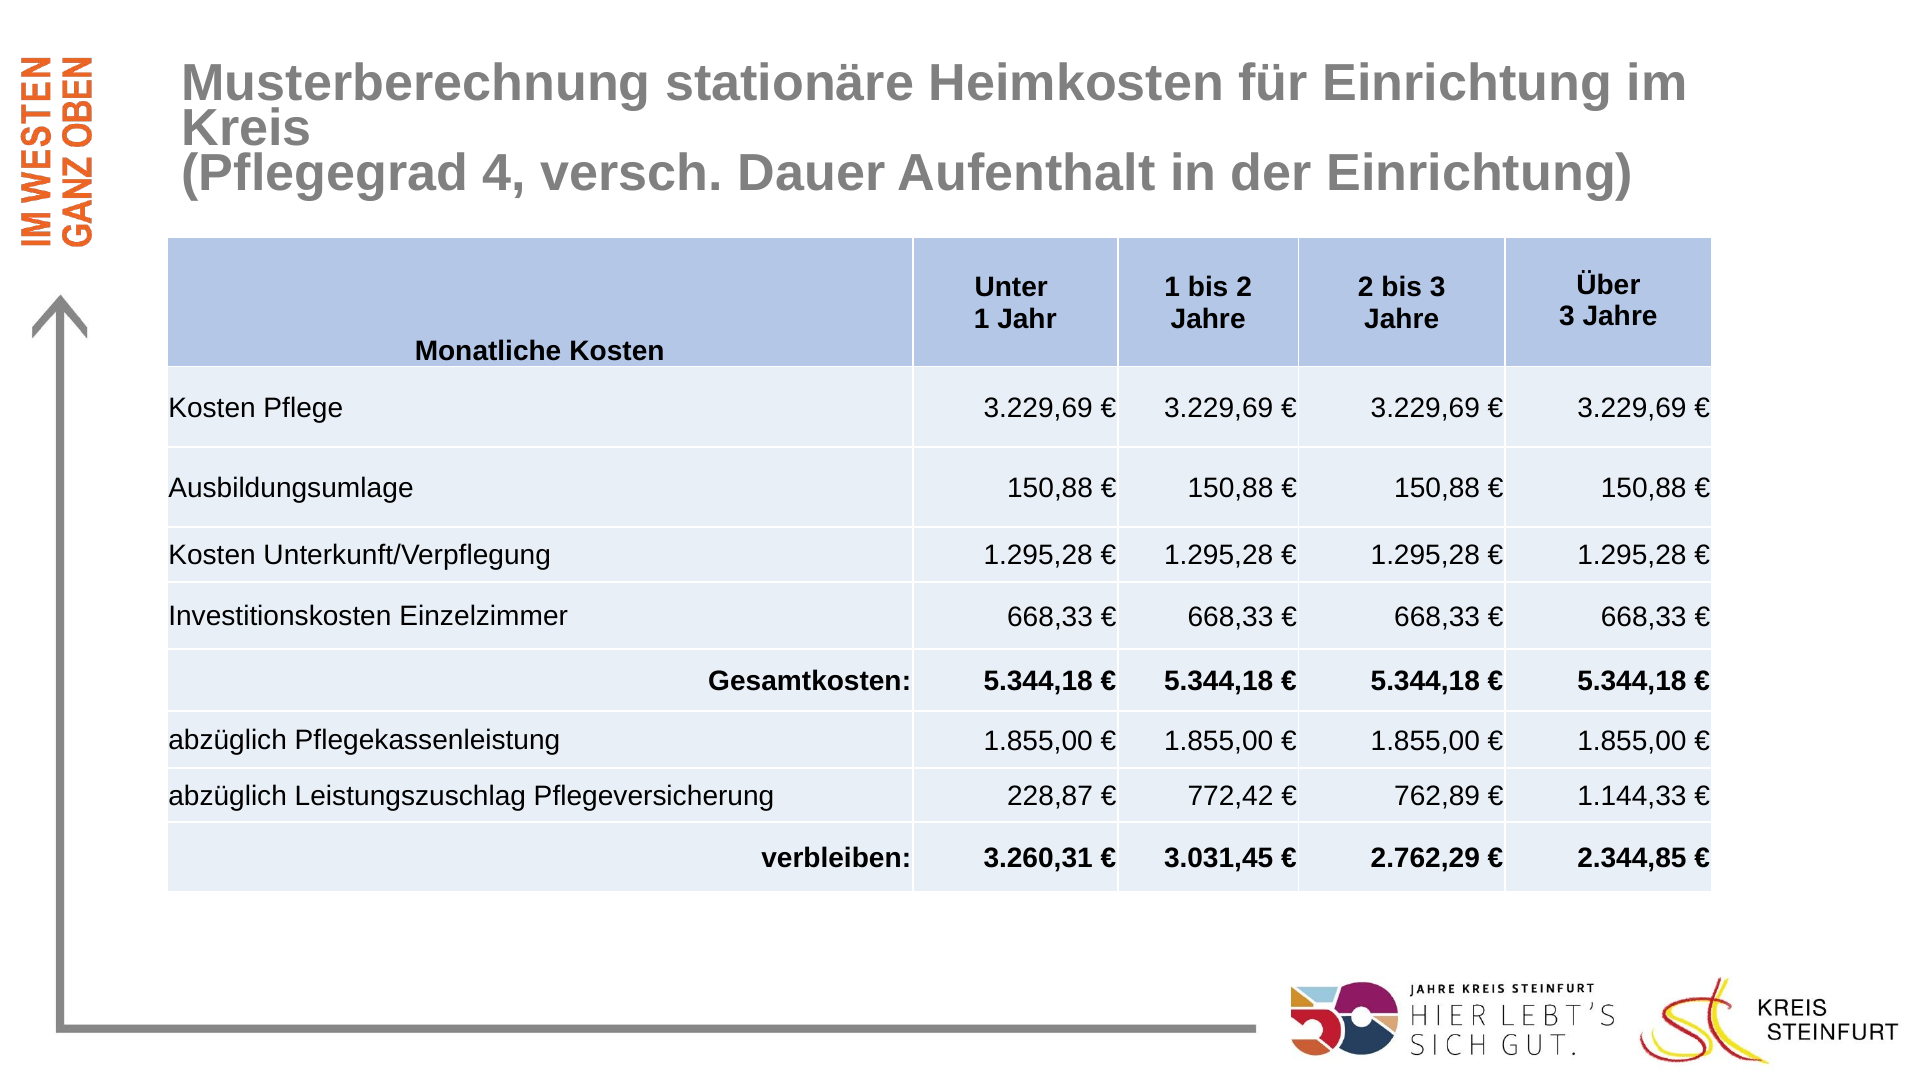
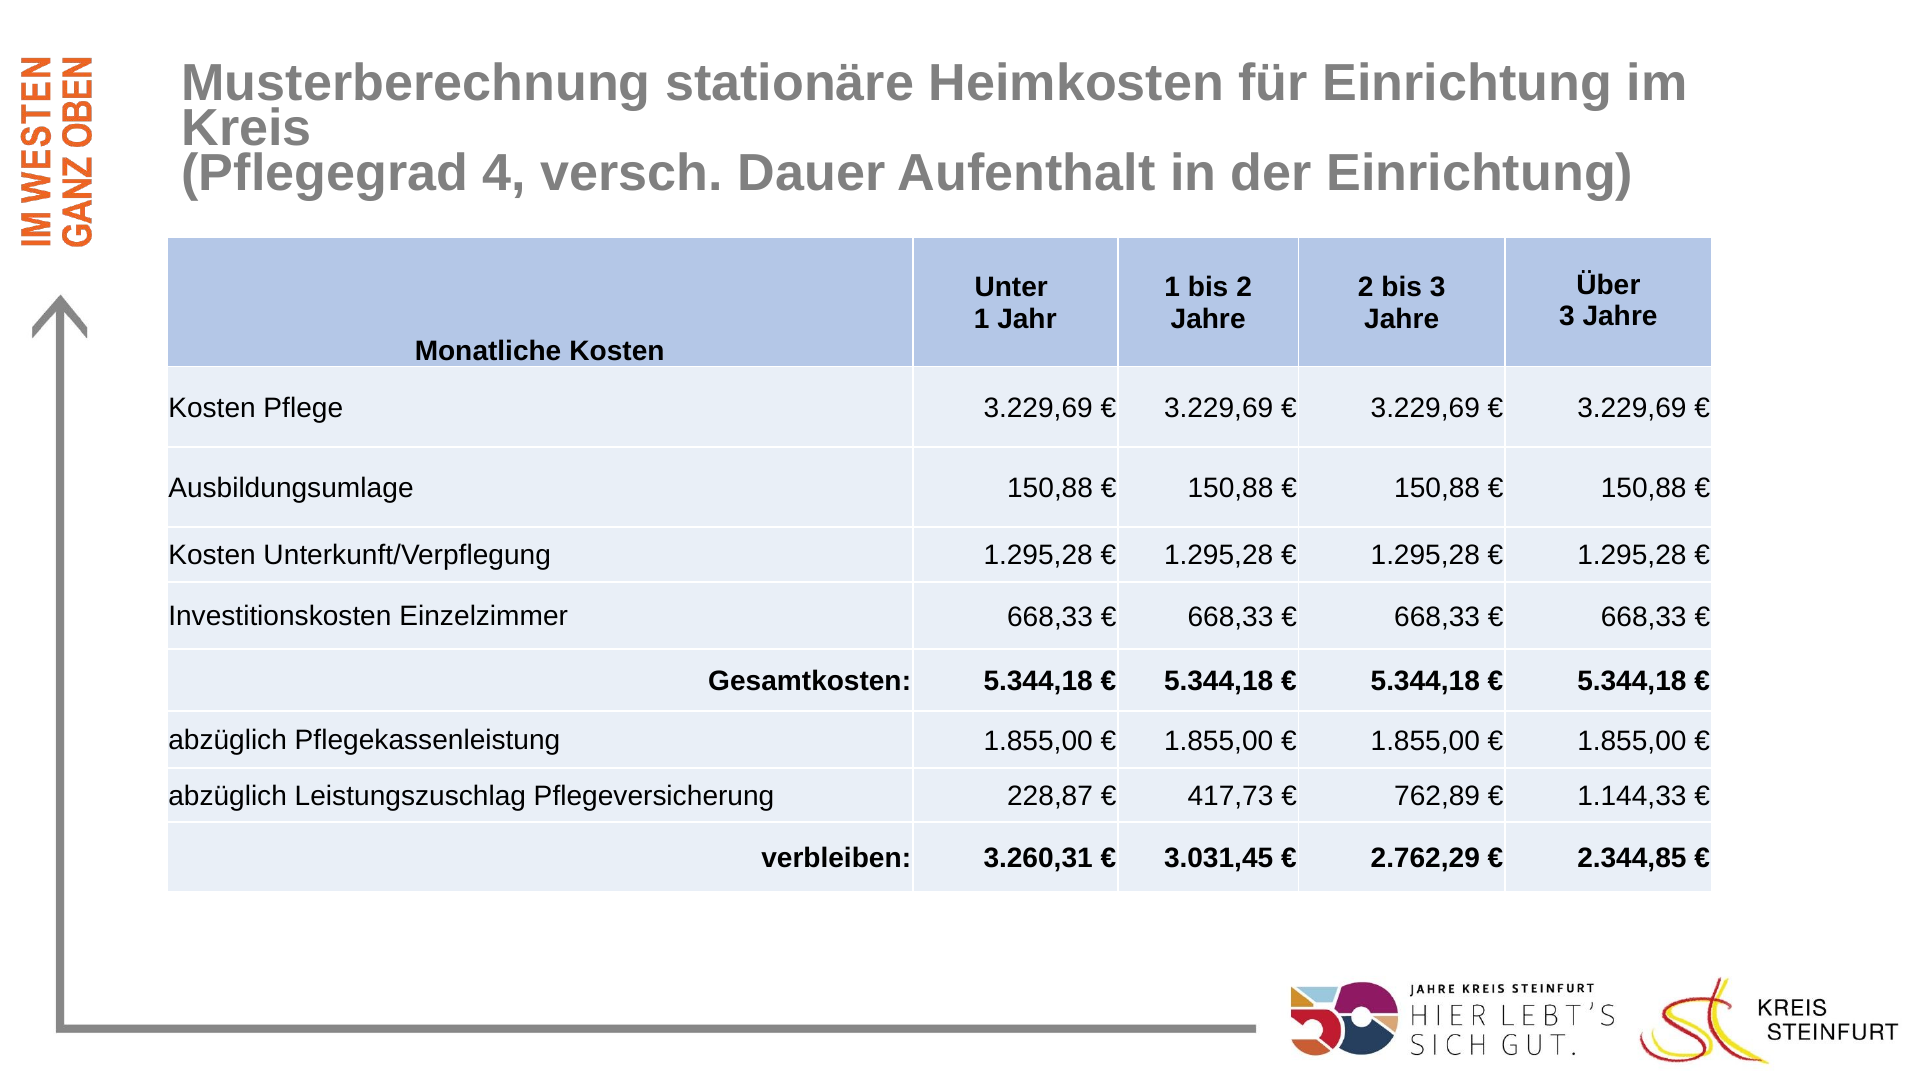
772,42: 772,42 -> 417,73 (1230, 796)
